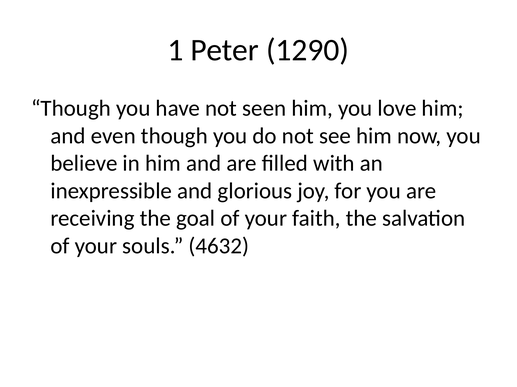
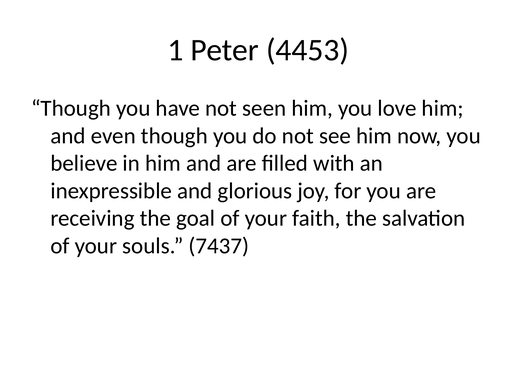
1290: 1290 -> 4453 (308, 50)
4632: 4632 -> 7437 (219, 246)
